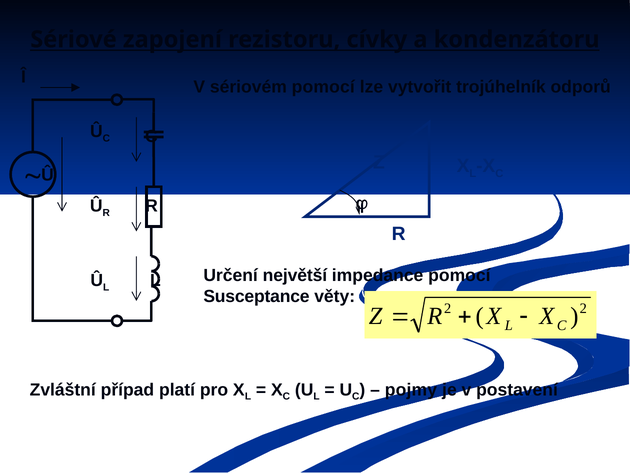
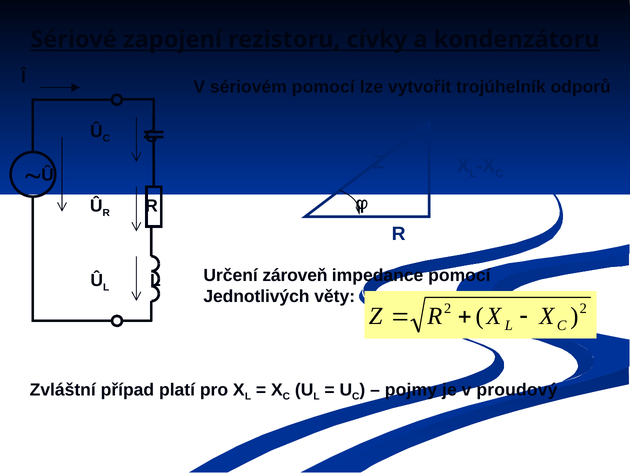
největší: největší -> zároveň (295, 275)
Susceptance: Susceptance -> Jednotlivých (256, 296)
postavení: postavení -> proudový (517, 389)
